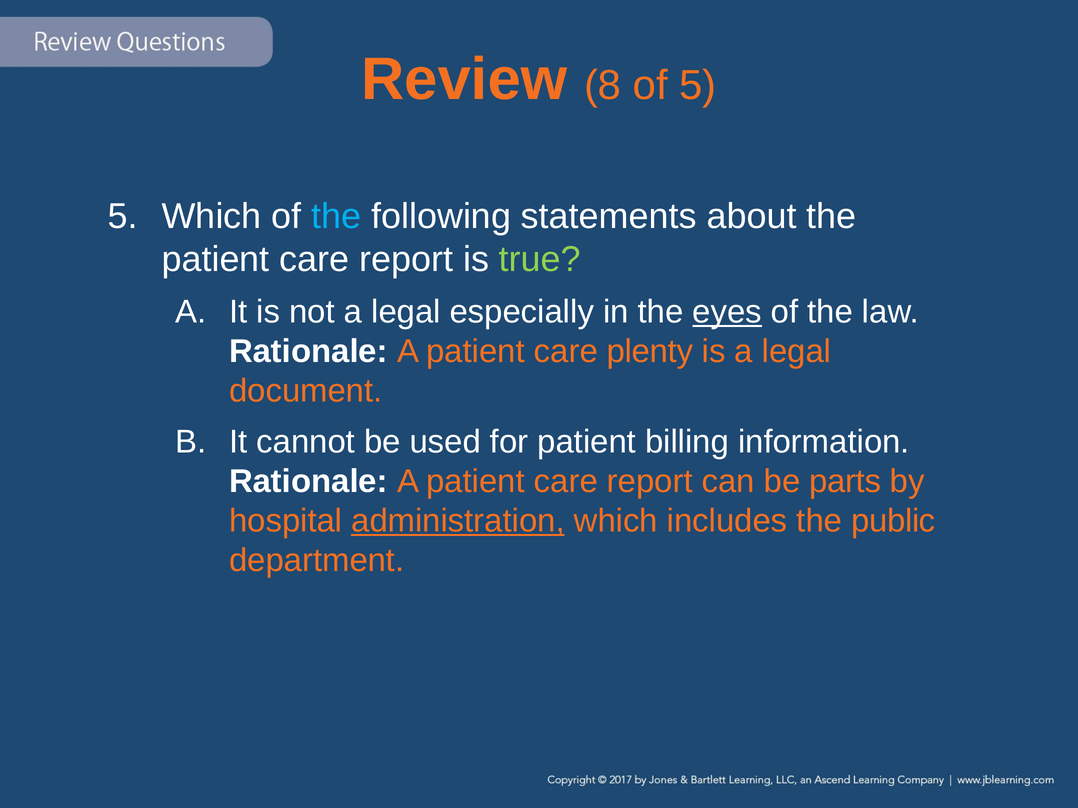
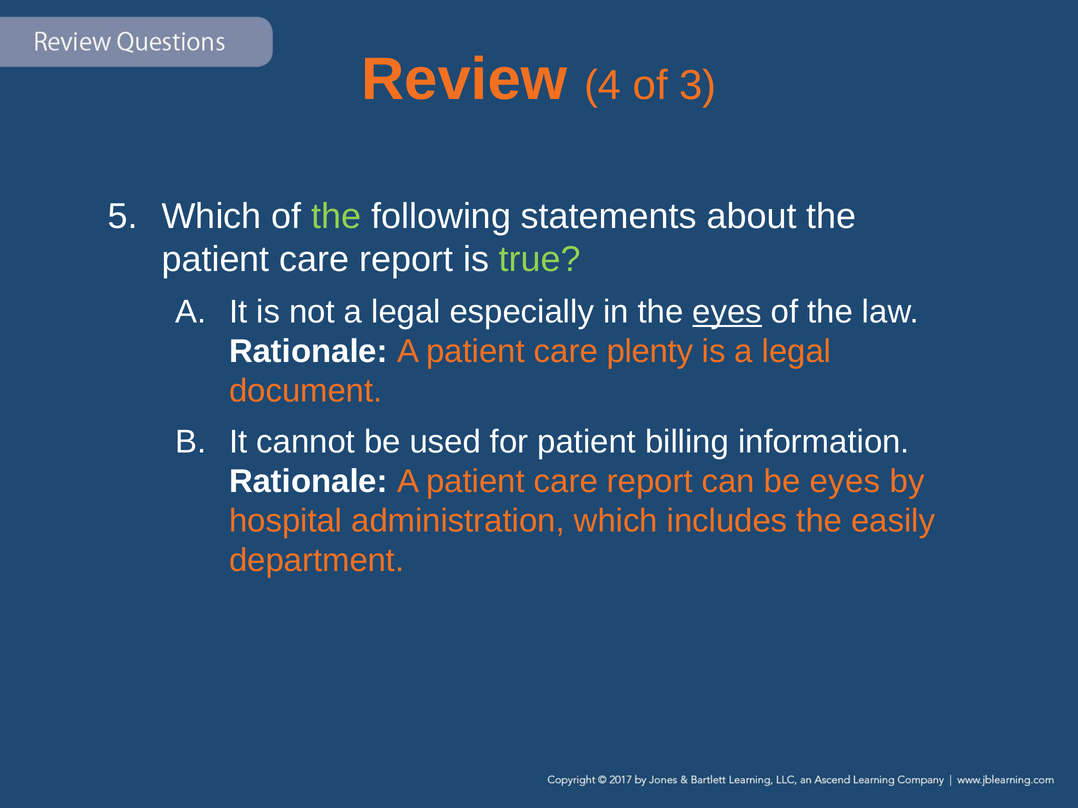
8: 8 -> 4 (603, 85)
of 5: 5 -> 3 (698, 85)
the colour: light blue -> light green (336, 216)
be parts: parts -> eyes (845, 482)
administration underline: present -> none (458, 521)
public: public -> easily (893, 521)
